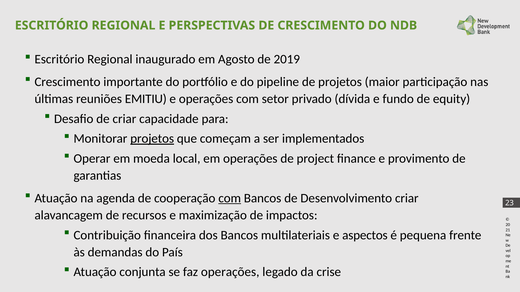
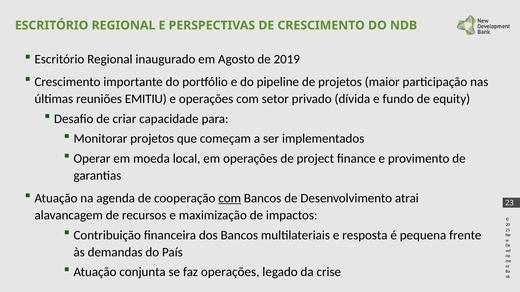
projetos underline: present -> none (152, 139)
Desenvolvimento criar: criar -> atrai (407, 198)
aspectos: aspectos -> resposta (365, 235)
